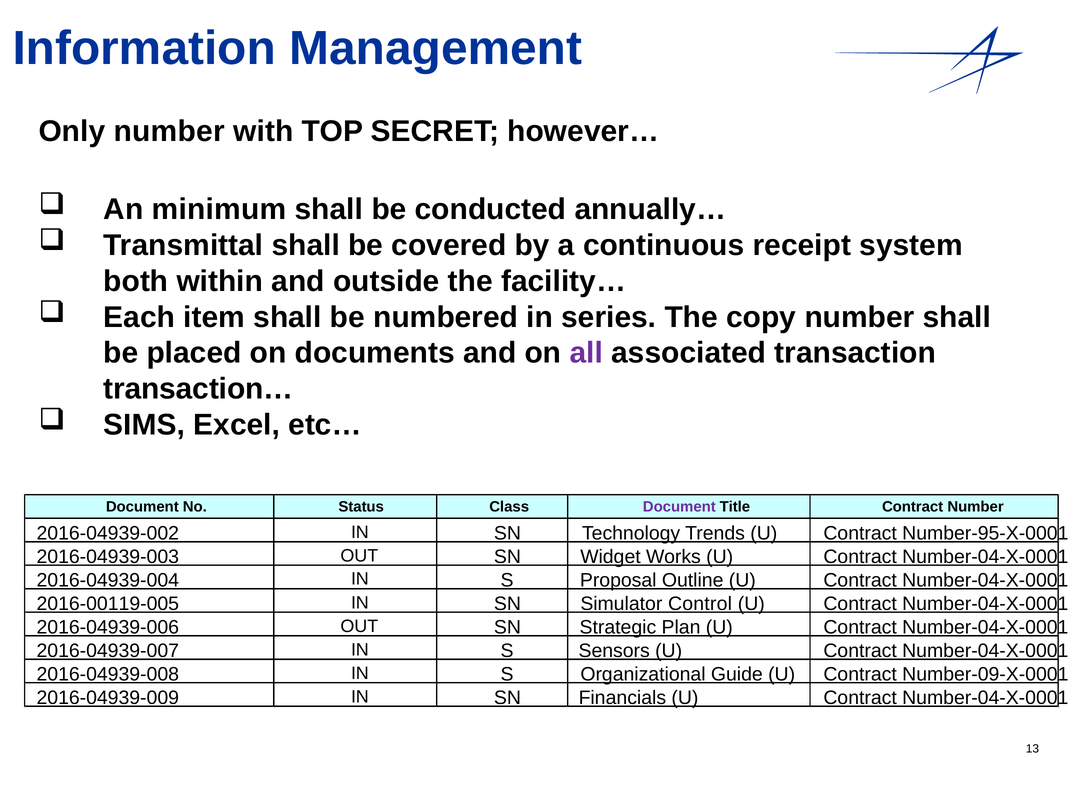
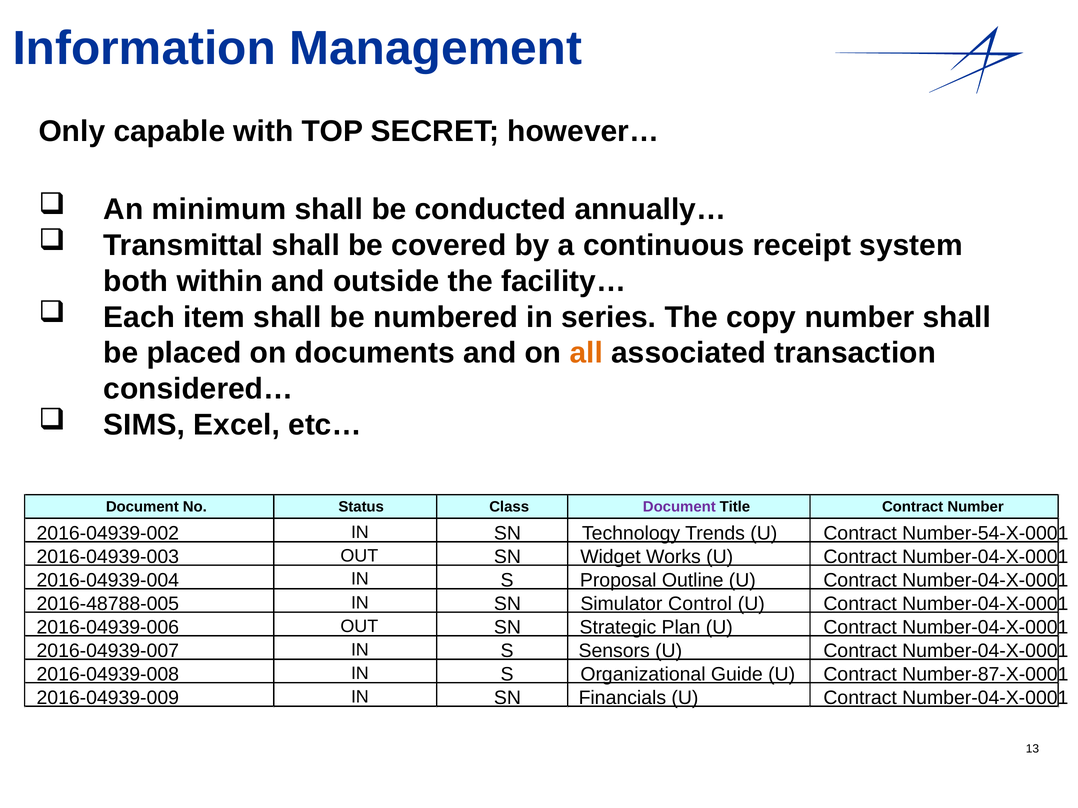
Only number: number -> capable (169, 132)
all colour: purple -> orange (586, 353)
transaction…: transaction… -> considered… (198, 389)
Number-95-X-0001: Number-95-X-0001 -> Number-54-X-0001 (985, 534)
2016-00119-005: 2016-00119-005 -> 2016-48788-005 (108, 604)
Number-09-X-0001: Number-09-X-0001 -> Number-87-X-0001 (985, 675)
